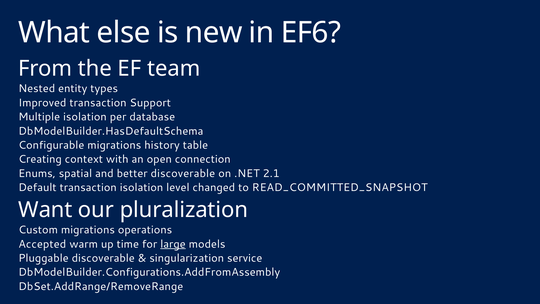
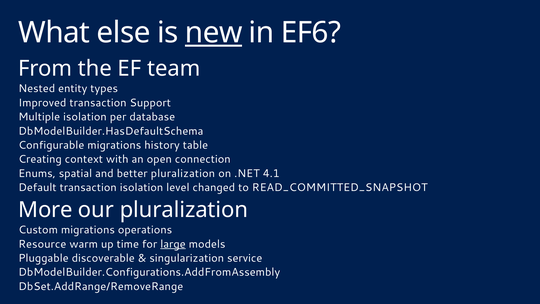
new underline: none -> present (214, 33)
better discoverable: discoverable -> pluralization (183, 173)
2.1: 2.1 -> 4.1 (271, 173)
Want: Want -> More (45, 210)
Accepted: Accepted -> Resource (42, 244)
